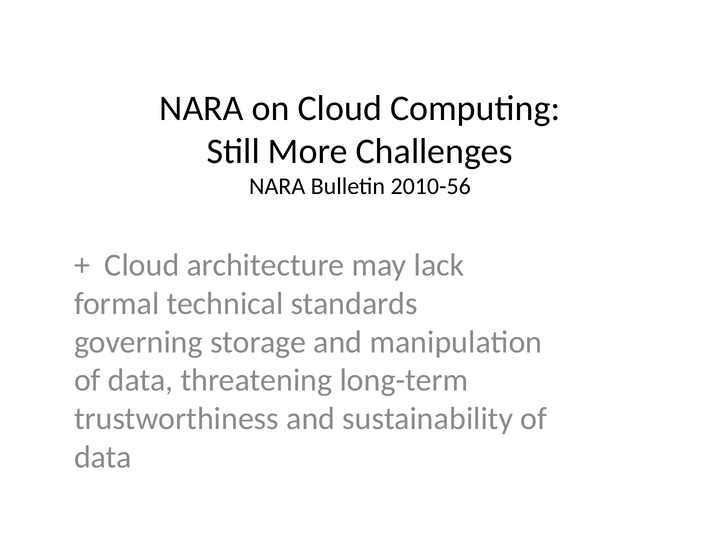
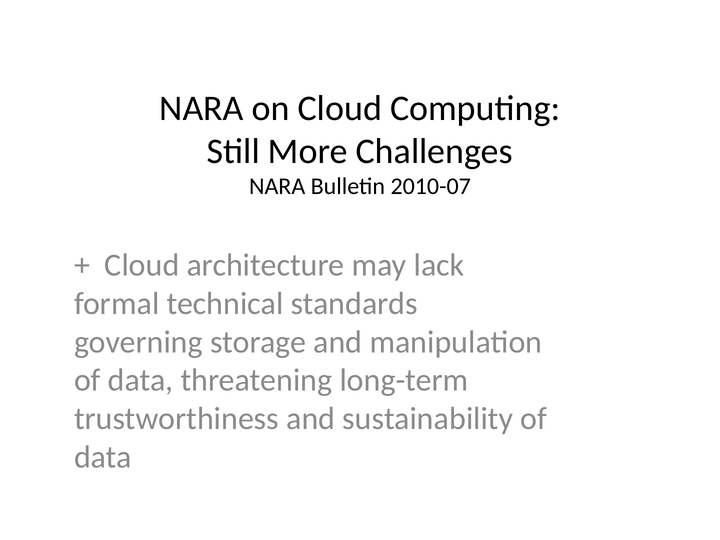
2010-56: 2010-56 -> 2010-07 (431, 187)
